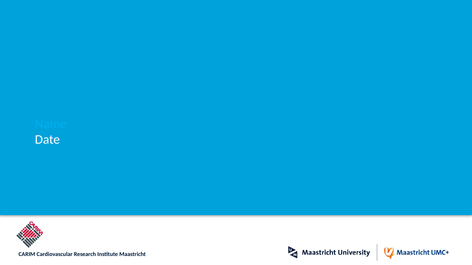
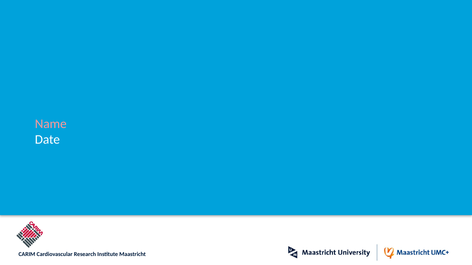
Name colour: light blue -> pink (51, 124)
